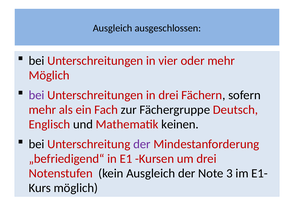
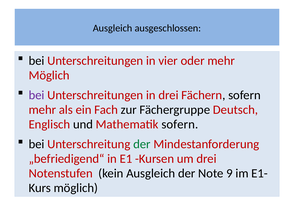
Mathematik keinen: keinen -> sofern (180, 125)
der colour: purple -> green (142, 145)
3: 3 -> 9 (229, 174)
